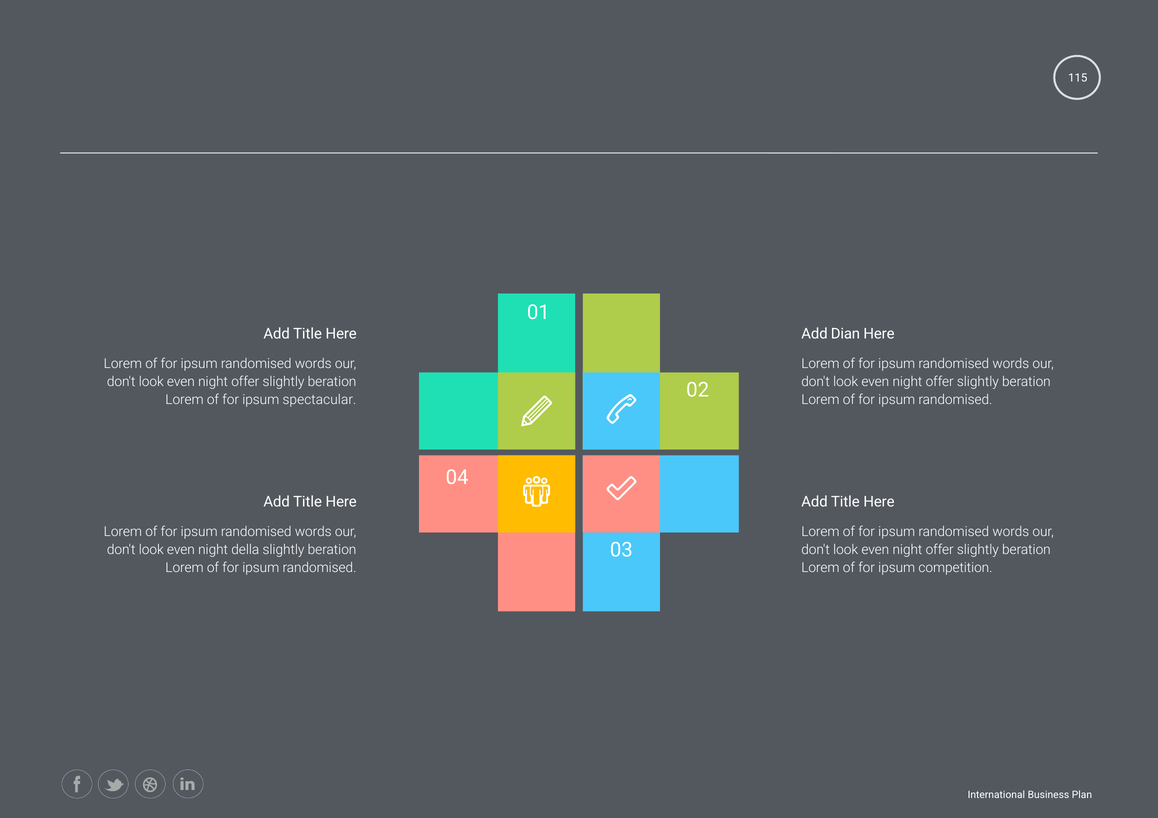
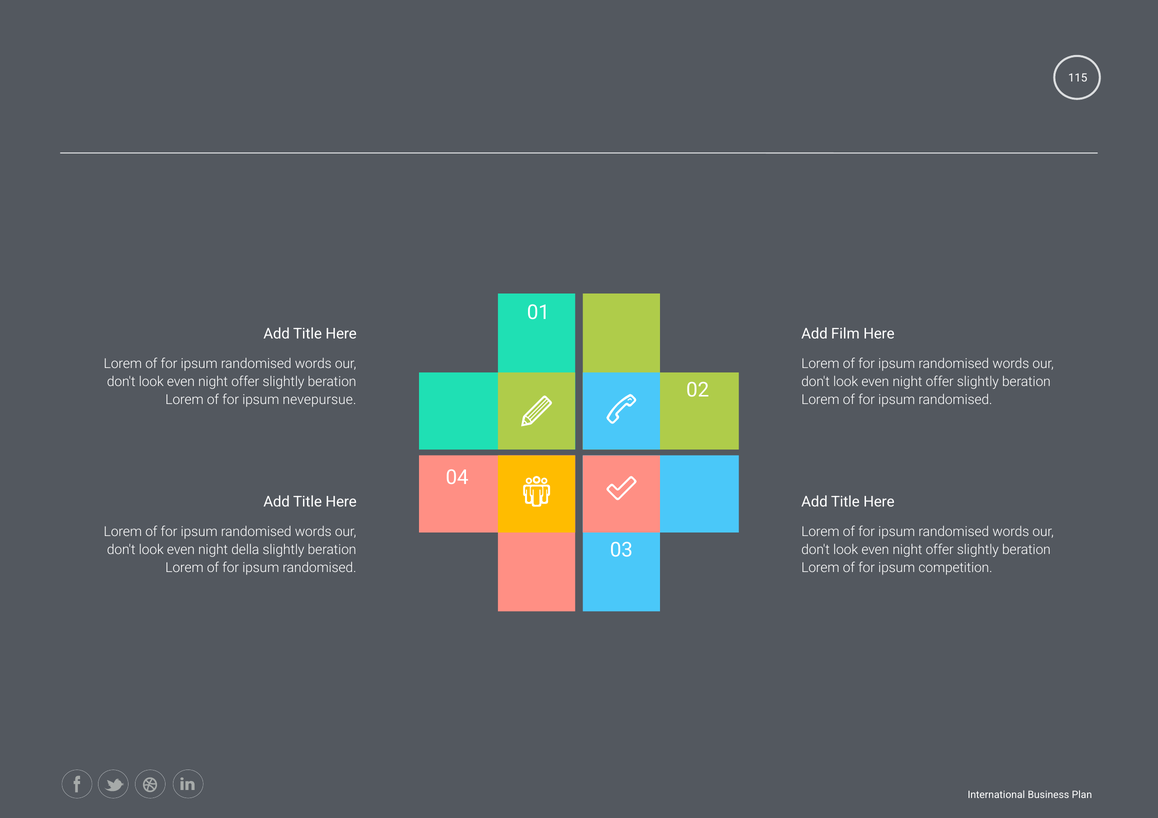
Dian: Dian -> Film (845, 334)
spectacular: spectacular -> nevepursue (319, 400)
